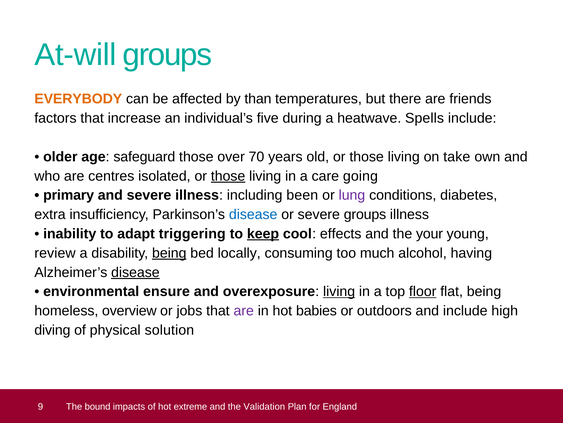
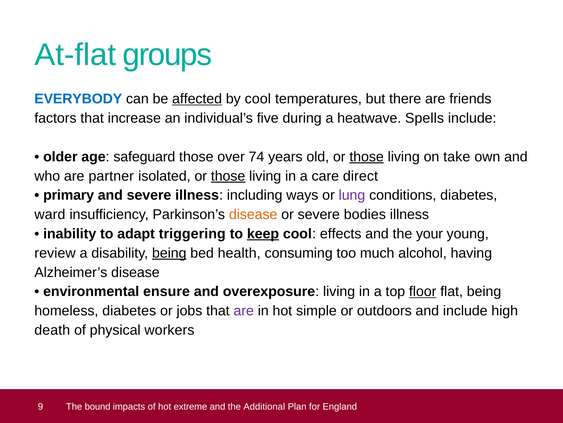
At-will: At-will -> At-flat (75, 55)
EVERYBODY colour: orange -> blue (78, 99)
affected underline: none -> present (197, 99)
by than: than -> cool (258, 99)
70: 70 -> 74 (256, 156)
those underline: none -> present (367, 156)
centres: centres -> partner (111, 176)
going: going -> direct (360, 176)
been: been -> ways (302, 195)
extra: extra -> ward (50, 214)
disease colour: blue -> orange (253, 214)
severe groups: groups -> bodies (365, 214)
locally: locally -> health (239, 253)
disease underline: present -> none (135, 272)
living underline: present -> none (339, 291)
homeless overview: overview -> diabetes (129, 310)
babies: babies -> simple (316, 310)
diving: diving -> death (52, 330)
solution: solution -> workers (169, 330)
Validation: Validation -> Additional (264, 406)
